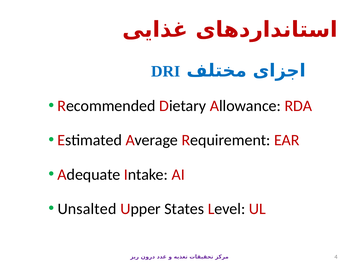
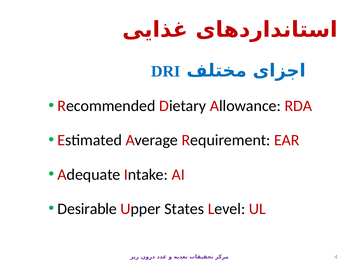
Unsalted: Unsalted -> Desirable (87, 209)
